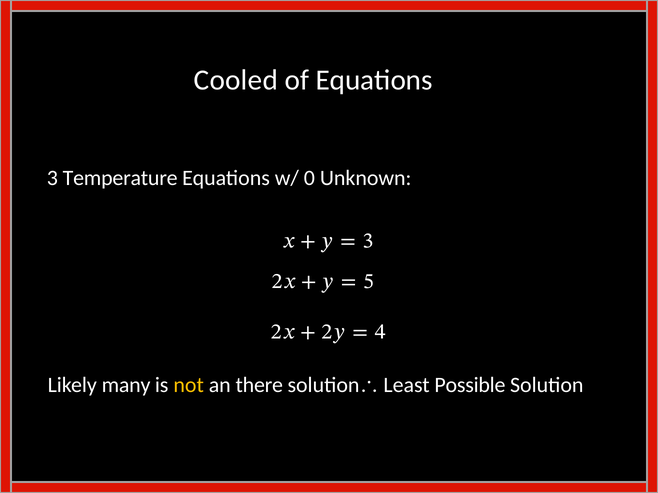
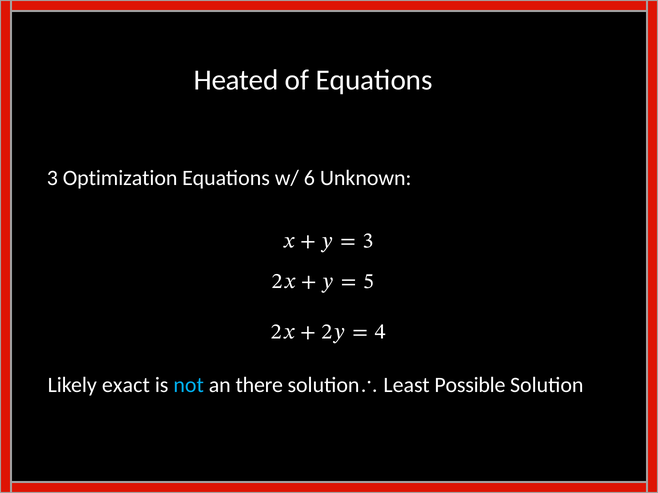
Cooled: Cooled -> Heated (236, 80)
Temperature: Temperature -> Optimization (120, 178)
0: 0 -> 6 (309, 178)
many: many -> exact (126, 386)
not colour: yellow -> light blue (189, 386)
